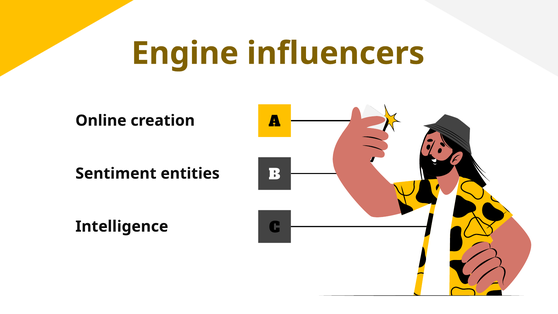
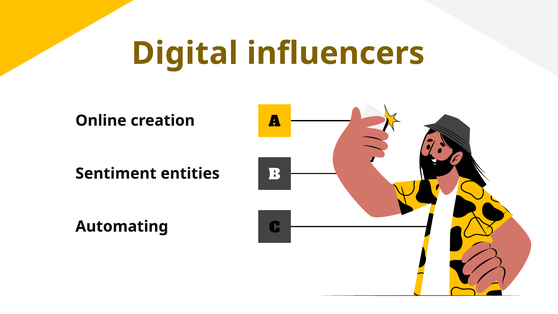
Engine: Engine -> Digital (185, 53)
Intelligence: Intelligence -> Automating (122, 226)
